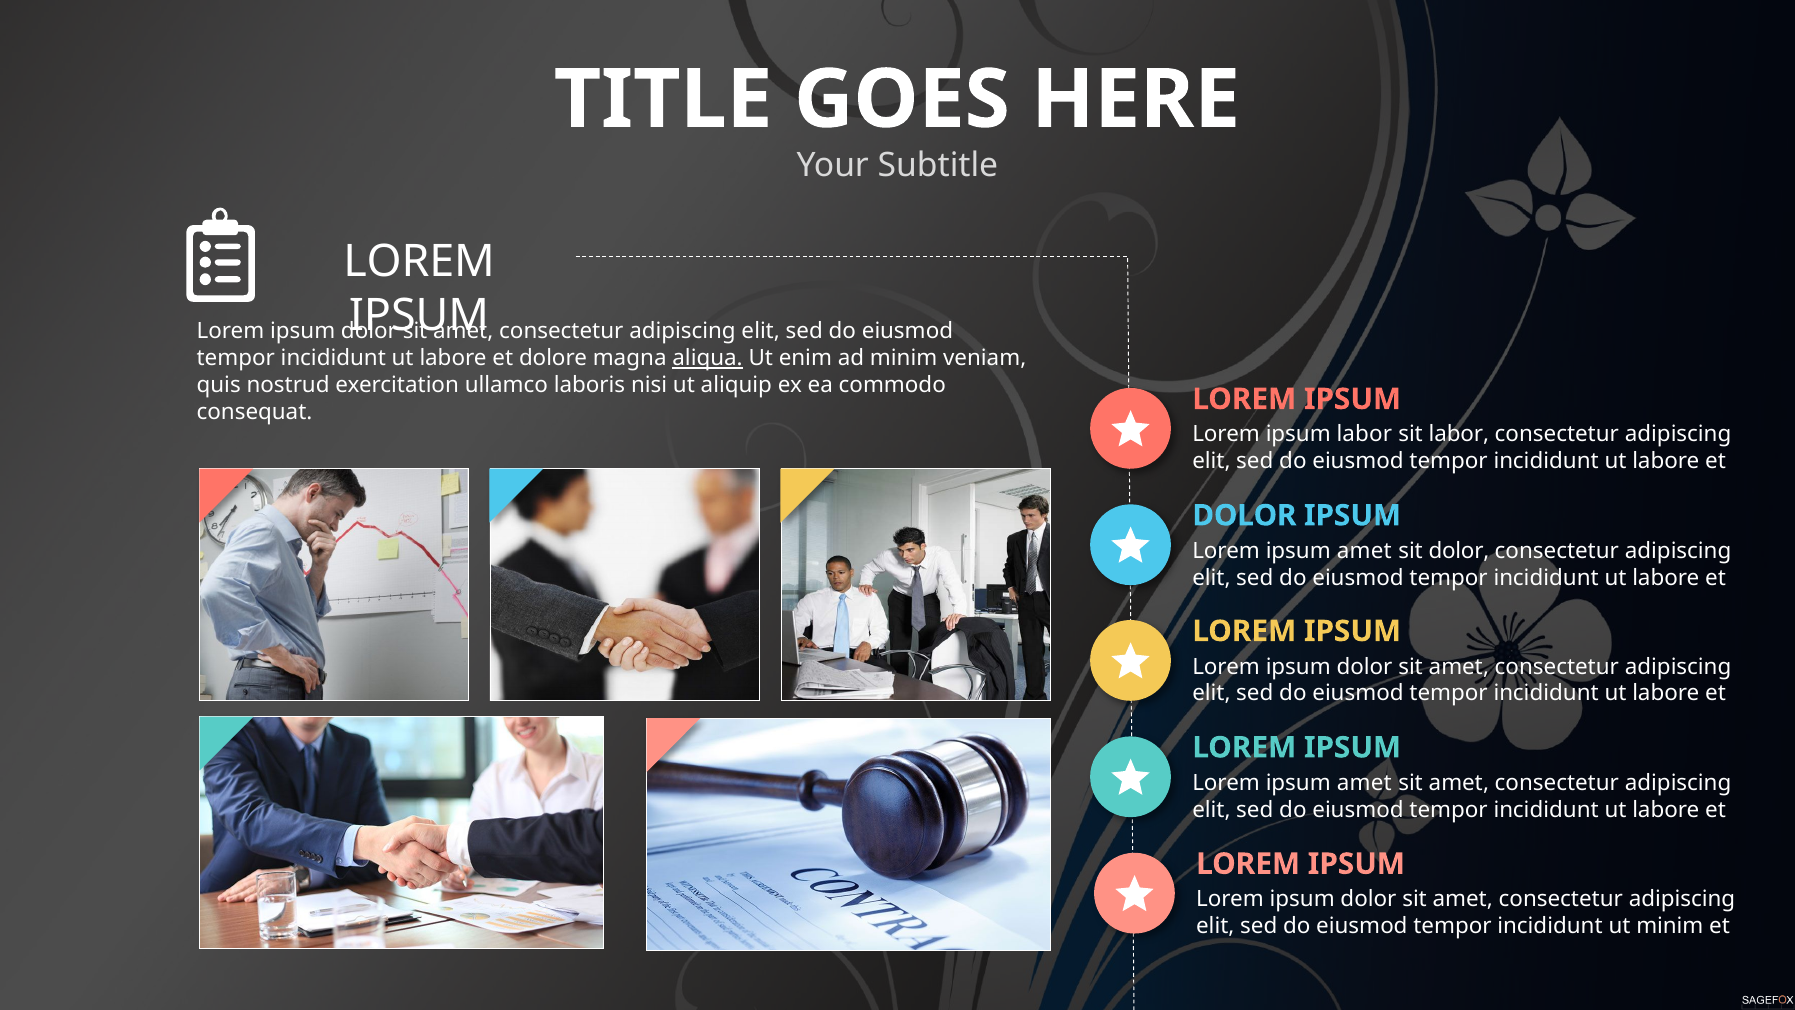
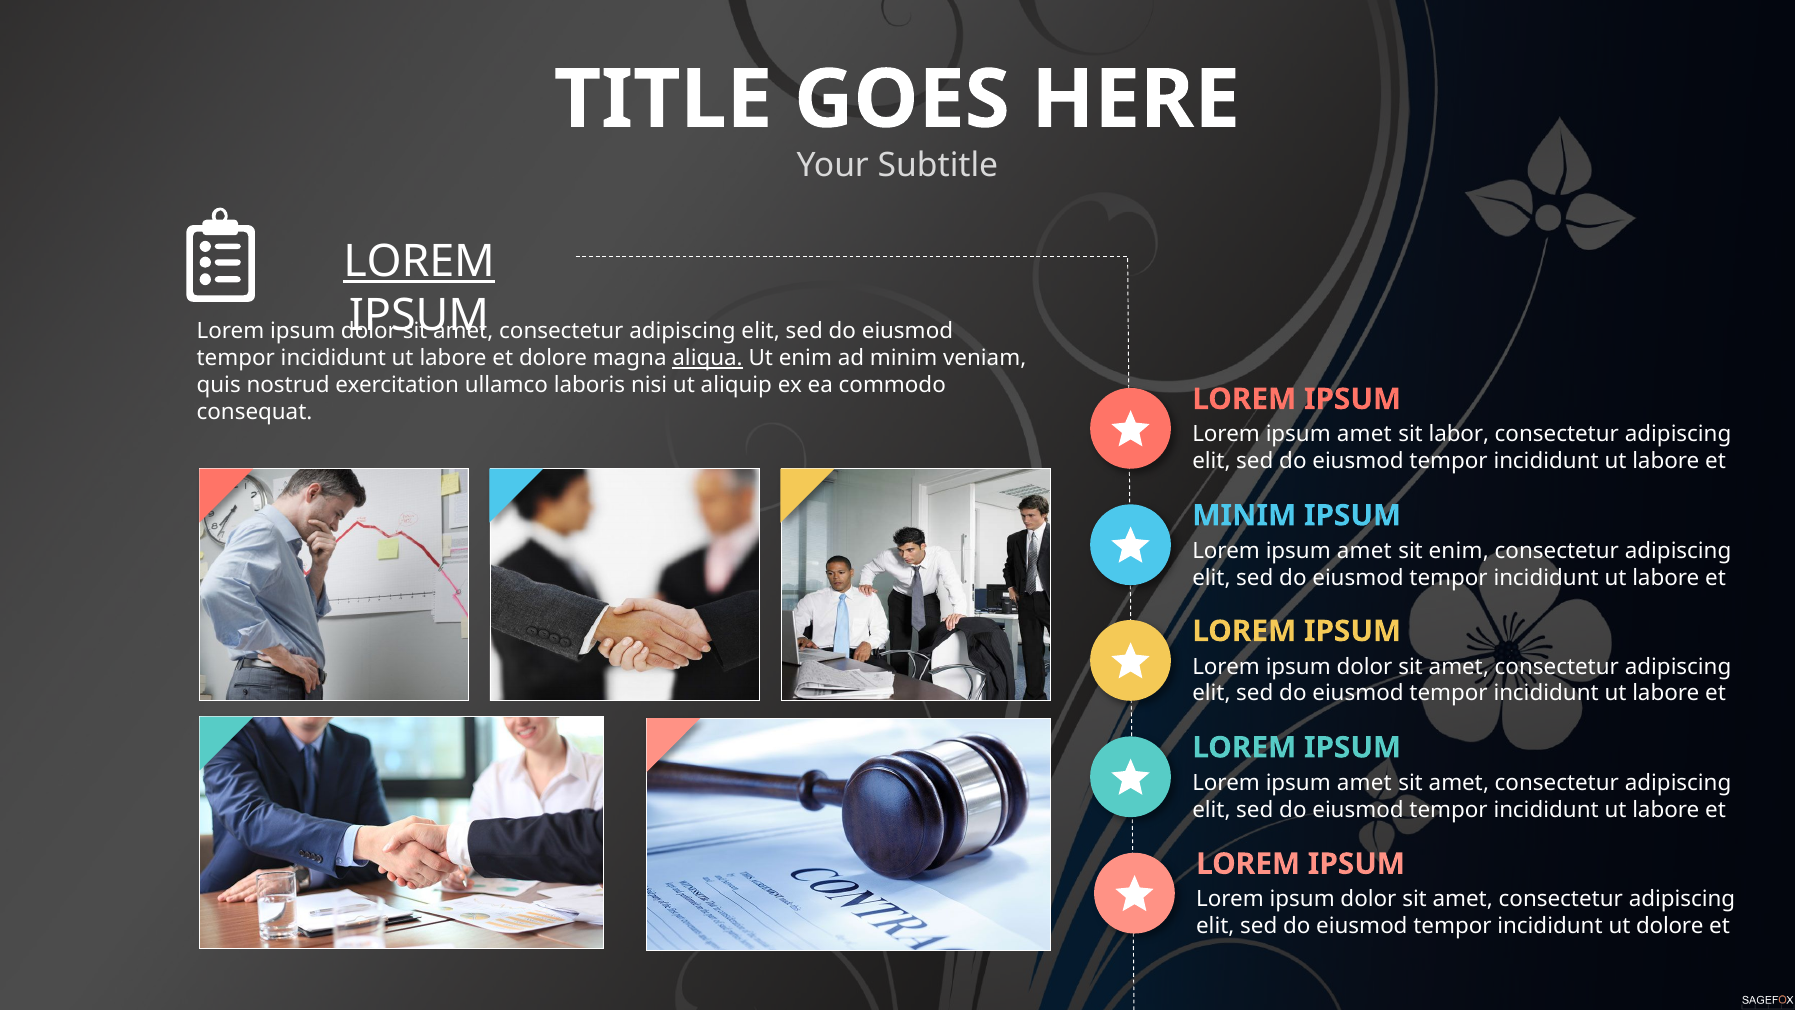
LOREM underline: none -> present (419, 262)
labor: labor -> amet (1364, 434)
DOLOR: DOLOR -> MINIM (1244, 515)
sit dolor: dolor -> enim (1459, 551)
ut minim: minim -> dolore (1670, 926)
